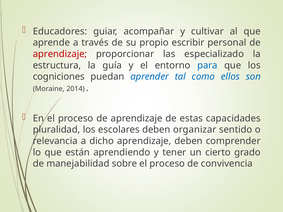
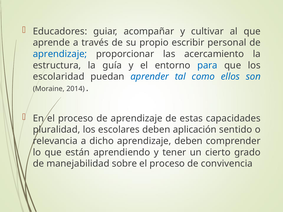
aprendizaje colour: red -> blue (60, 54)
especializado: especializado -> acercamiento (214, 54)
cogniciones: cogniciones -> escolaridad (59, 77)
organizar: organizar -> aplicación (195, 130)
